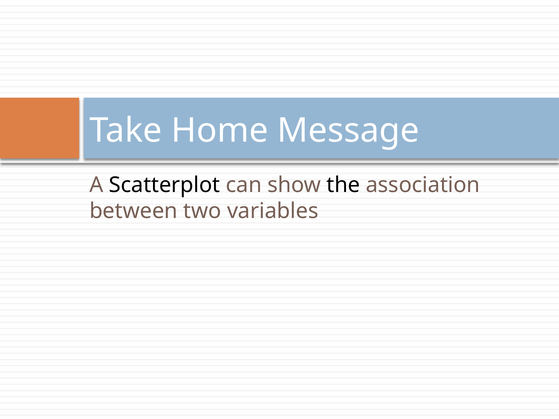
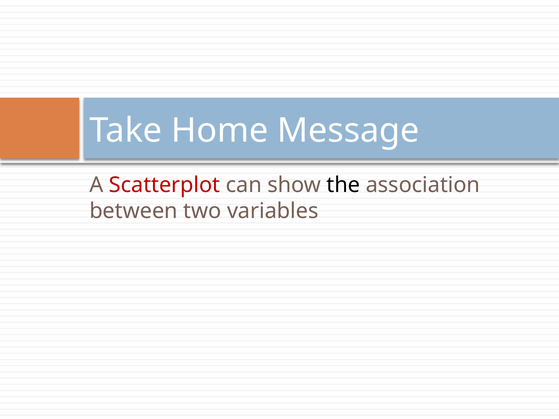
Scatterplot colour: black -> red (164, 185)
